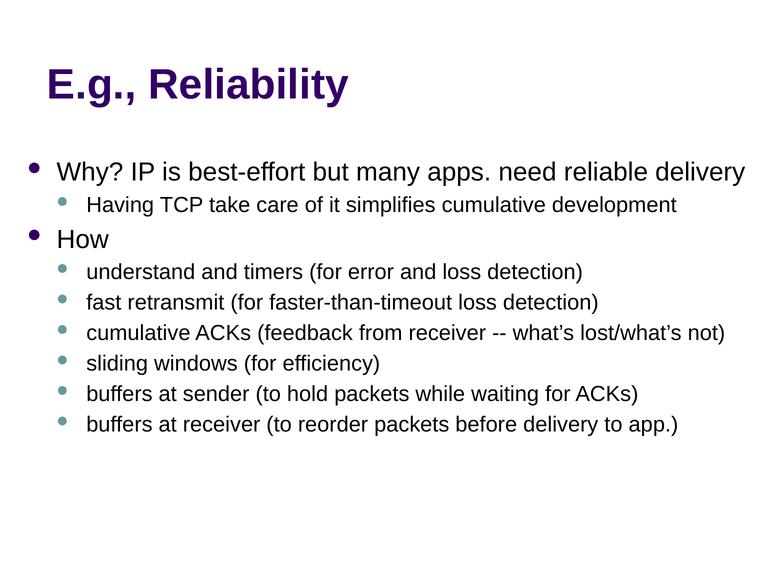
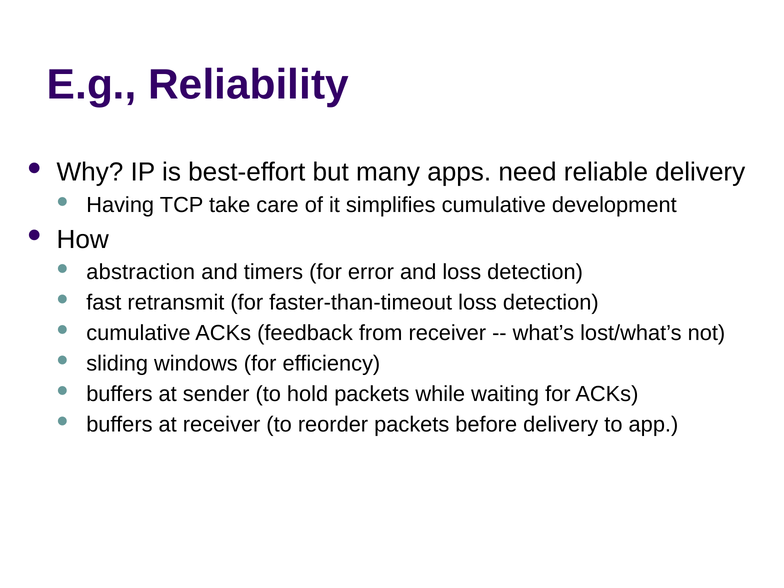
understand: understand -> abstraction (141, 272)
